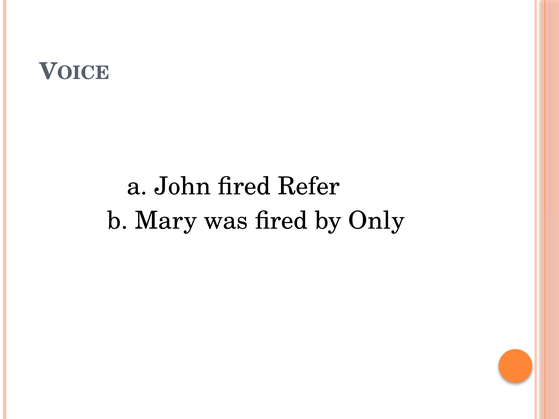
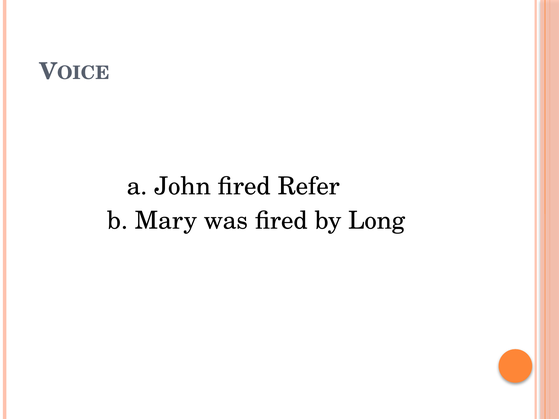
Only: Only -> Long (377, 221)
